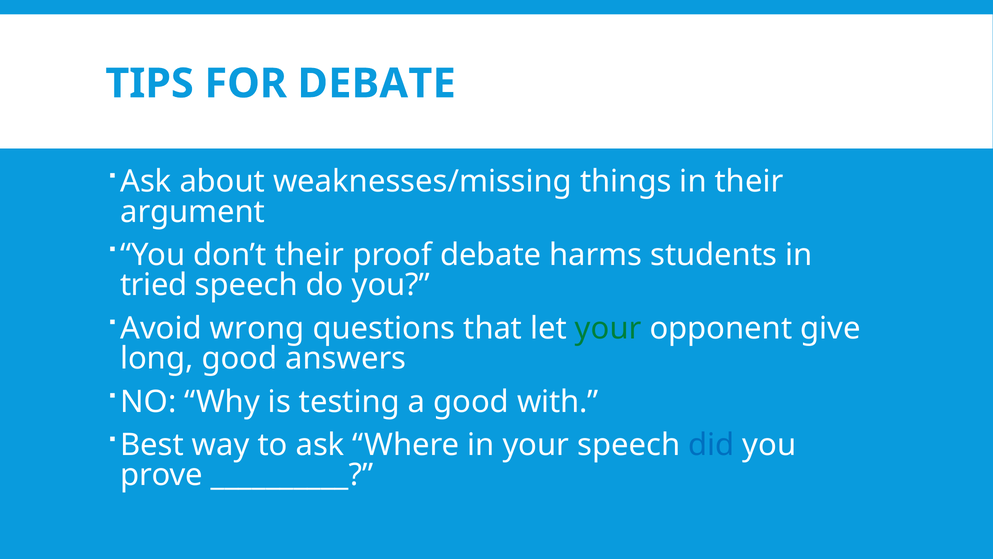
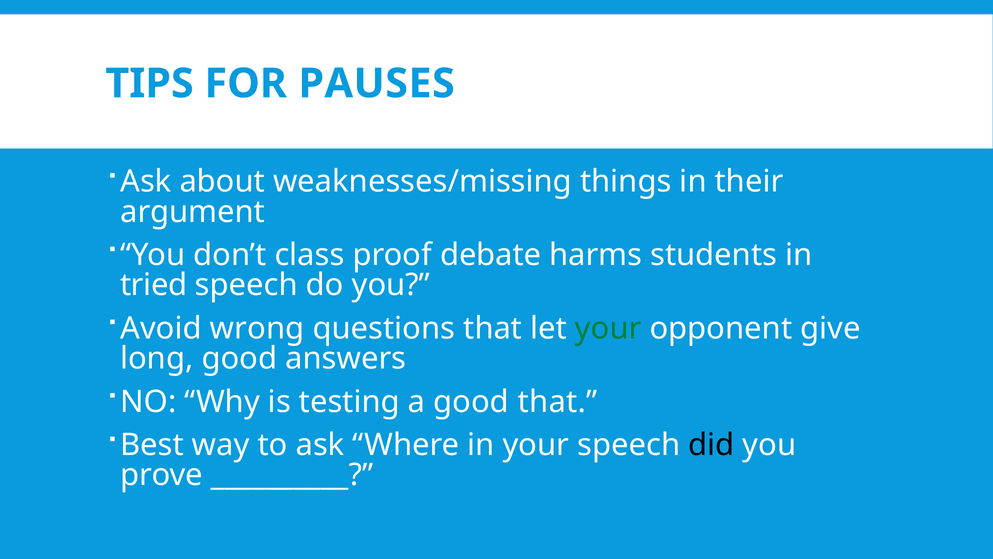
FOR DEBATE: DEBATE -> PAUSES (377, 84)
don’t their: their -> class (310, 255)
good with: with -> that (558, 401)
did colour: blue -> black (711, 445)
